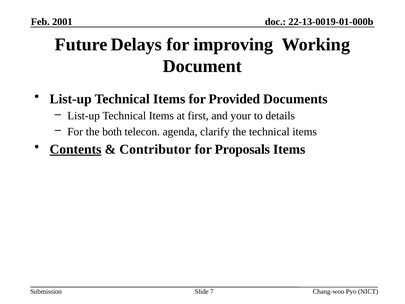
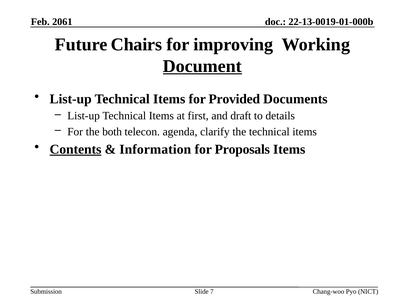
2001: 2001 -> 2061 (62, 22)
Delays: Delays -> Chairs (136, 44)
Document underline: none -> present (202, 66)
your: your -> draft (241, 116)
Contributor: Contributor -> Information (155, 149)
